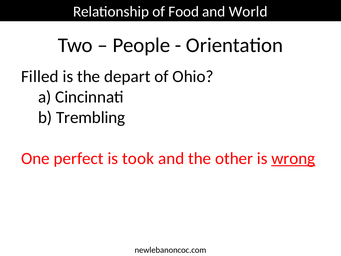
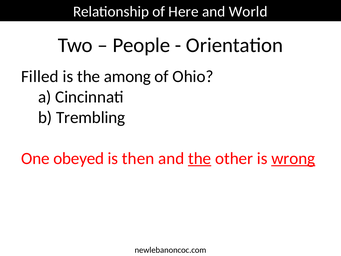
Food: Food -> Here (184, 11)
depart: depart -> among (127, 77)
perfect: perfect -> obeyed (79, 158)
took: took -> then (138, 158)
the underline: none -> present (200, 158)
